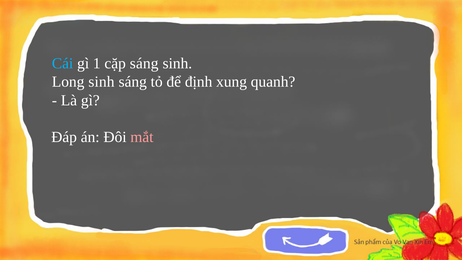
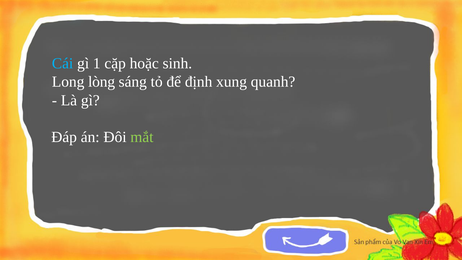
cặp sáng: sáng -> hoặc (144, 63)
Long sinh: sinh -> lòng (102, 82)
mắt colour: pink -> light green (142, 137)
